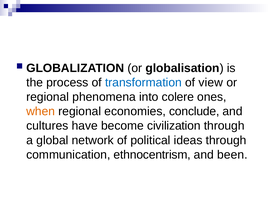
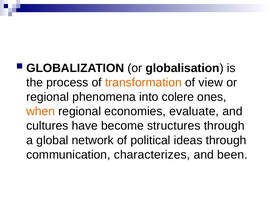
transformation colour: blue -> orange (143, 82)
conclude: conclude -> evaluate (194, 111)
civilization: civilization -> structures (174, 126)
ethnocentrism: ethnocentrism -> characterizes (152, 154)
